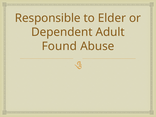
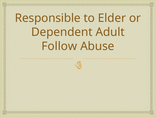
Found: Found -> Follow (59, 46)
